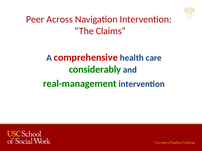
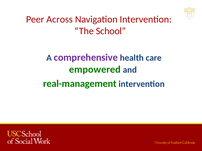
Claims: Claims -> School (111, 31)
comprehensive colour: red -> purple (86, 58)
considerably: considerably -> empowered (95, 70)
